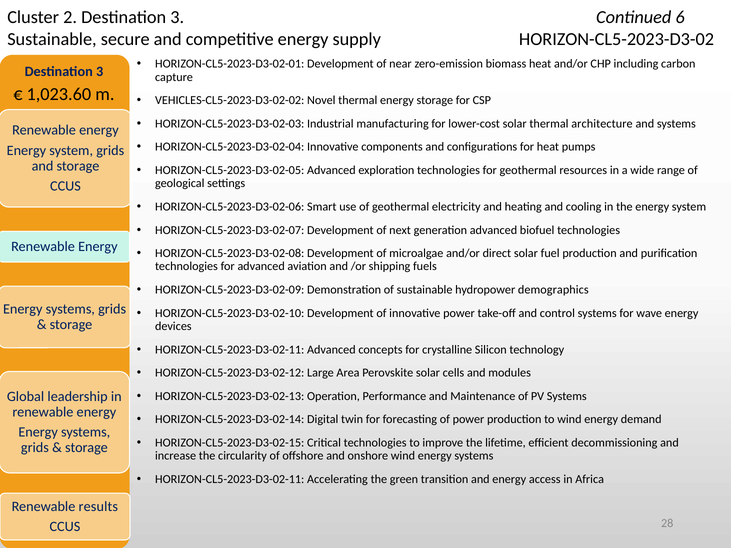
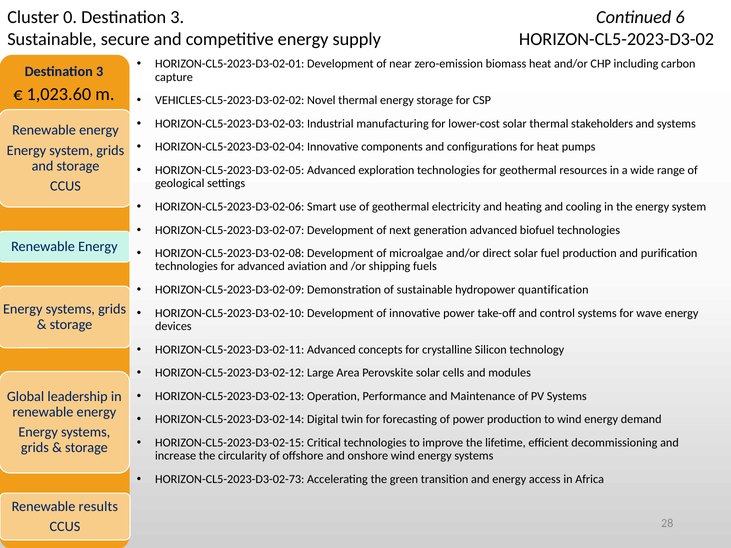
2: 2 -> 0 (70, 17)
architecture: architecture -> stakeholders (602, 124)
demographics: demographics -> quantification (553, 290)
HORIZON-CL5-2023-D3-02-11: HORIZON-CL5-2023-D3-02-11 -> HORIZON-CL5-2023-D3-02-73 (230, 479)
